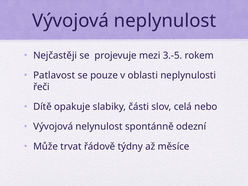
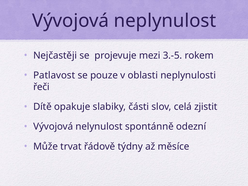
nebo: nebo -> zjistit (206, 107)
